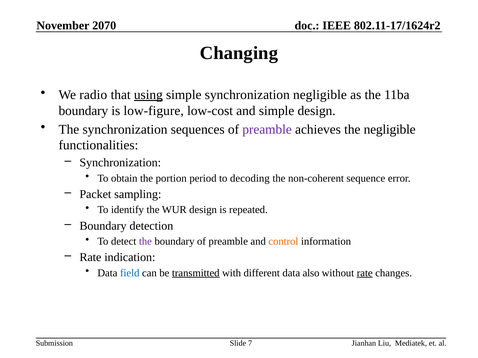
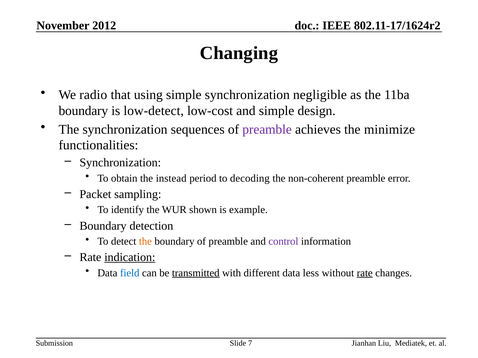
2070: 2070 -> 2012 (104, 26)
using underline: present -> none (148, 95)
low-figure: low-figure -> low-detect (154, 111)
the negligible: negligible -> minimize (390, 129)
portion: portion -> instead (171, 178)
non-coherent sequence: sequence -> preamble (366, 178)
WUR design: design -> shown (203, 210)
repeated: repeated -> example (248, 210)
the colour: purple -> orange (145, 242)
control colour: orange -> purple (283, 242)
indication underline: none -> present (130, 258)
also: also -> less (311, 273)
